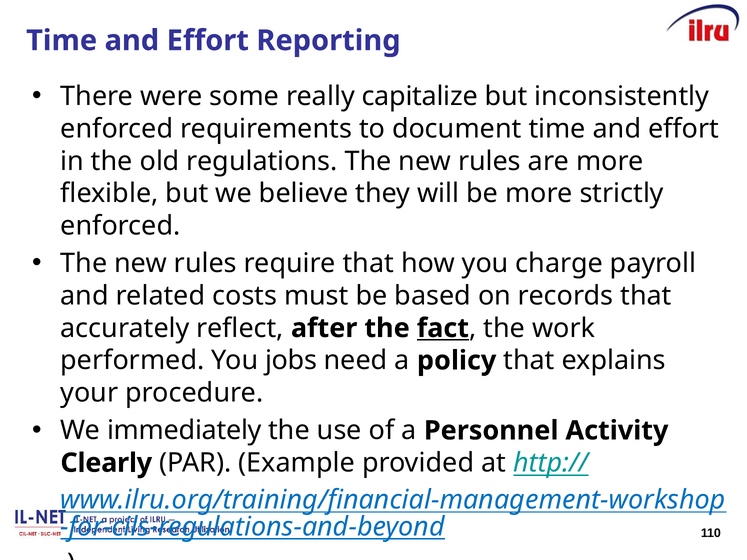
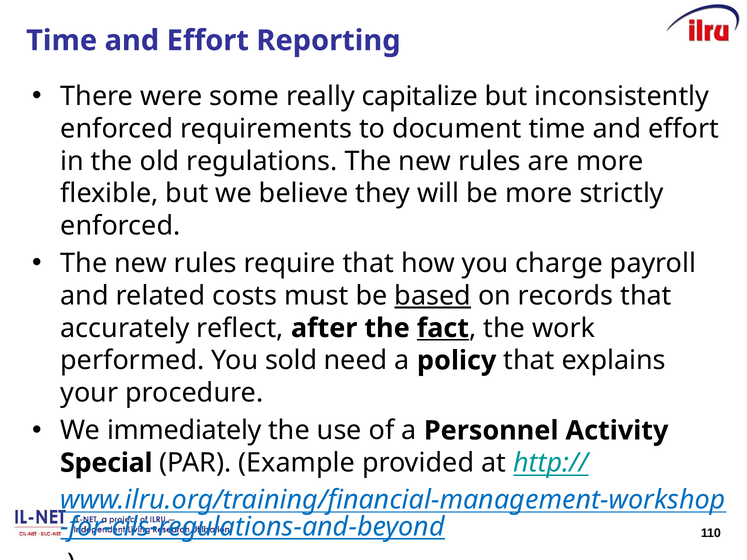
based underline: none -> present (433, 296)
jobs: jobs -> sold (291, 361)
Clearly: Clearly -> Special (106, 463)
